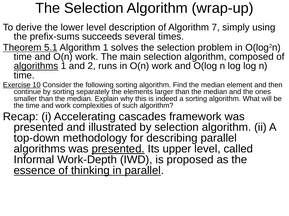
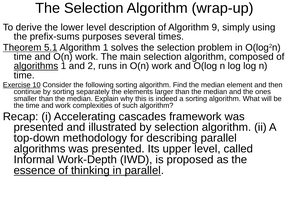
7: 7 -> 9 (216, 27)
succeeds: succeeds -> purposes (102, 37)
presented underline: present -> none (118, 149)
